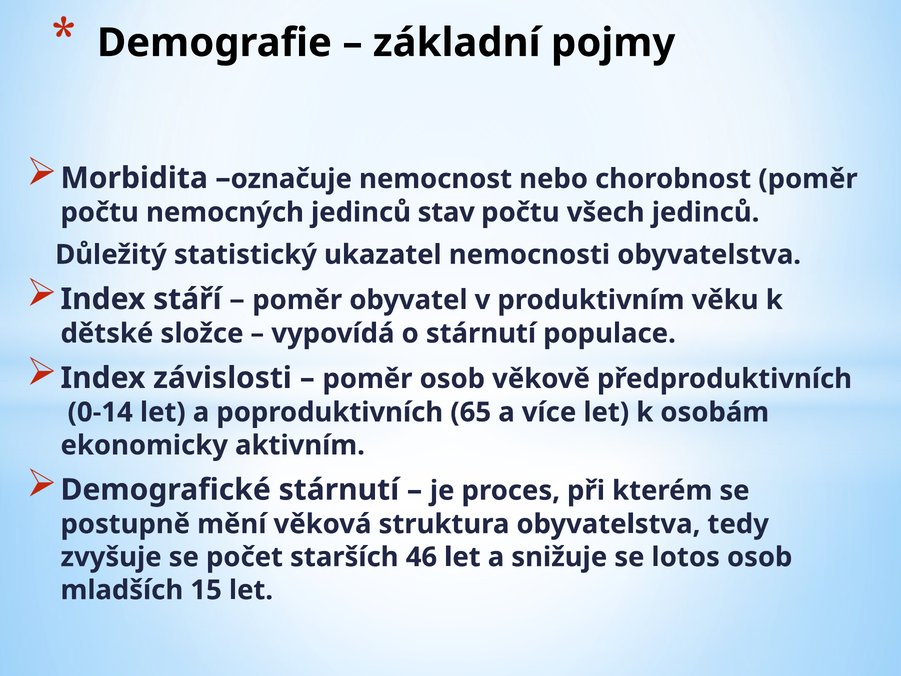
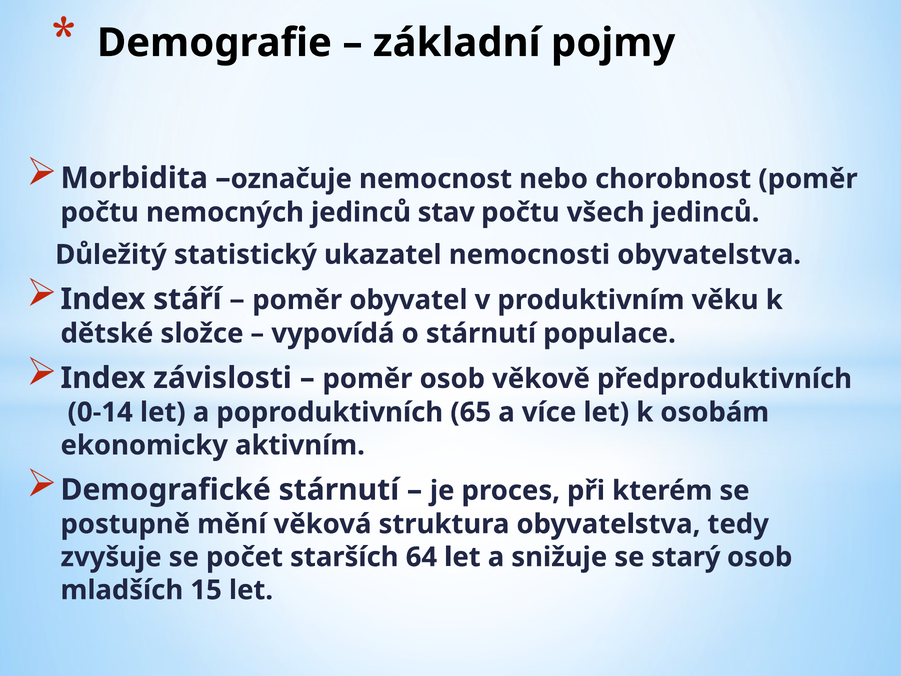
46: 46 -> 64 (421, 557)
lotos: lotos -> starý (686, 557)
